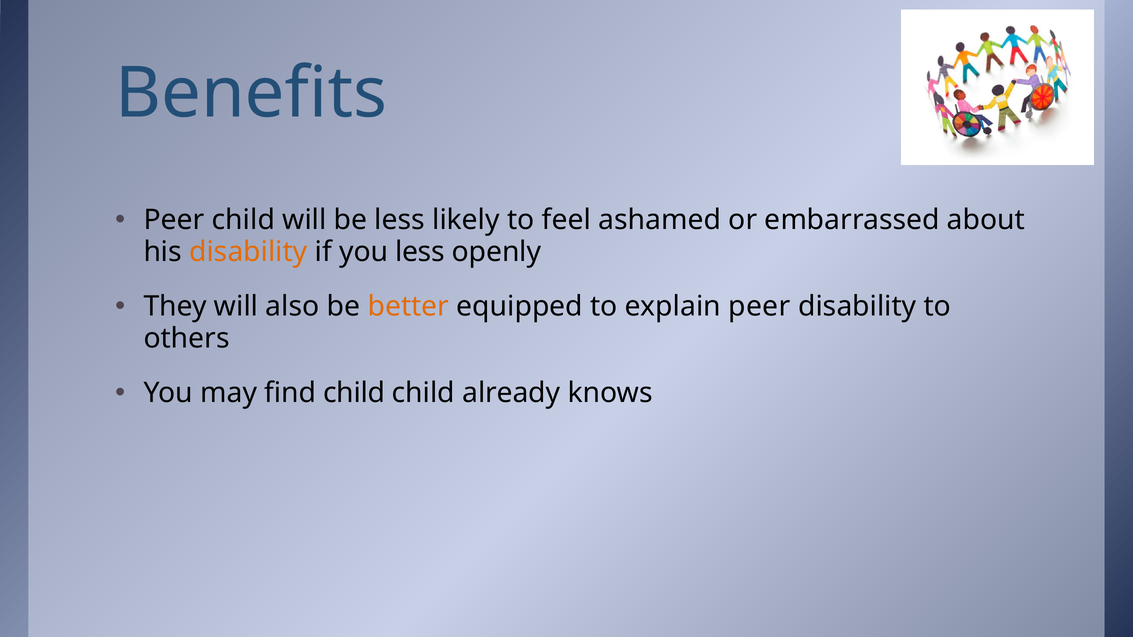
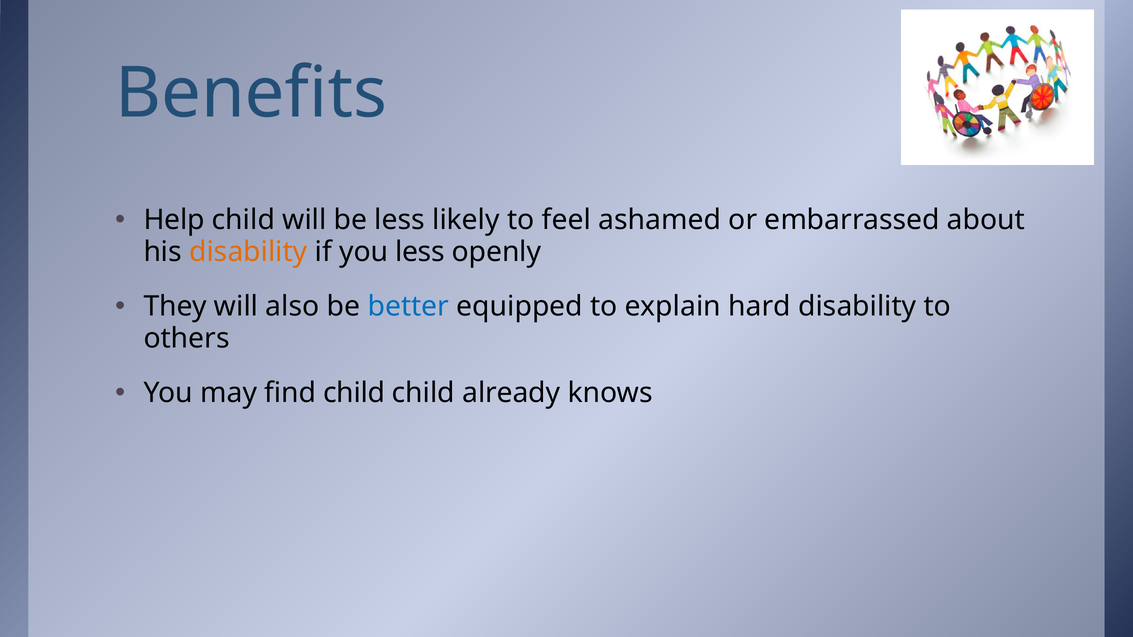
Peer: Peer -> Help (174, 220)
better colour: orange -> blue (408, 306)
explain peer: peer -> hard (760, 306)
